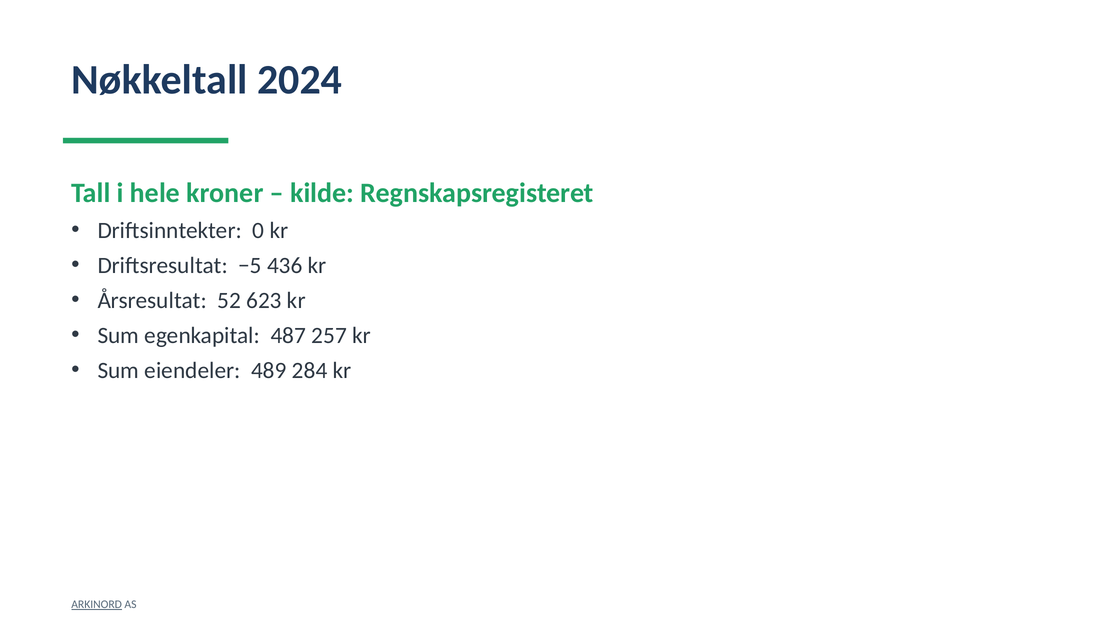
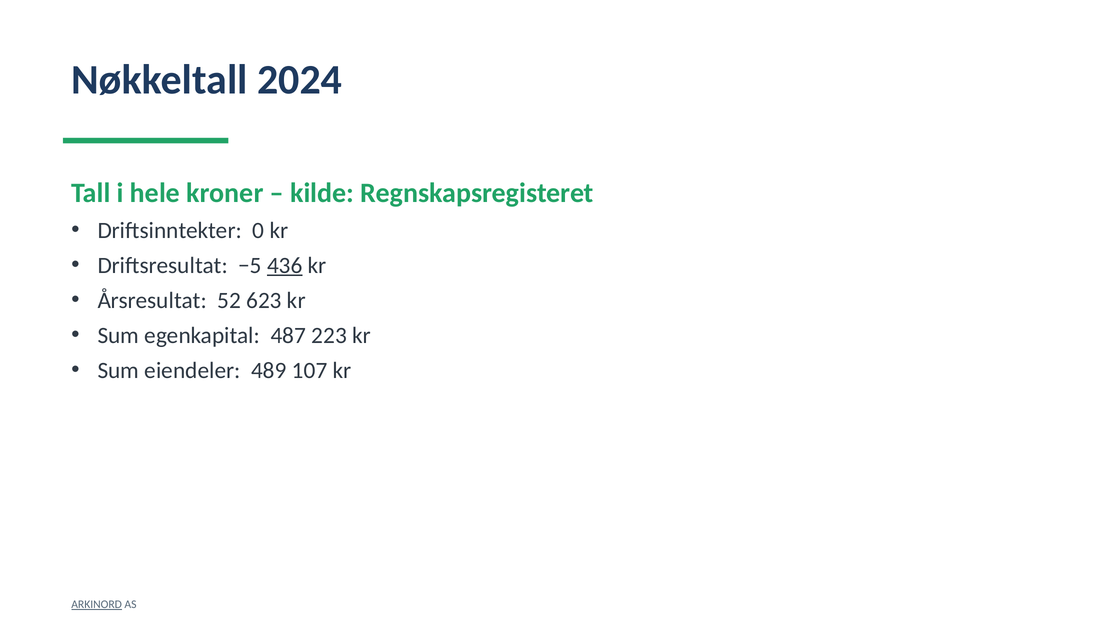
436 underline: none -> present (285, 265)
257: 257 -> 223 (329, 335)
284: 284 -> 107 (310, 370)
